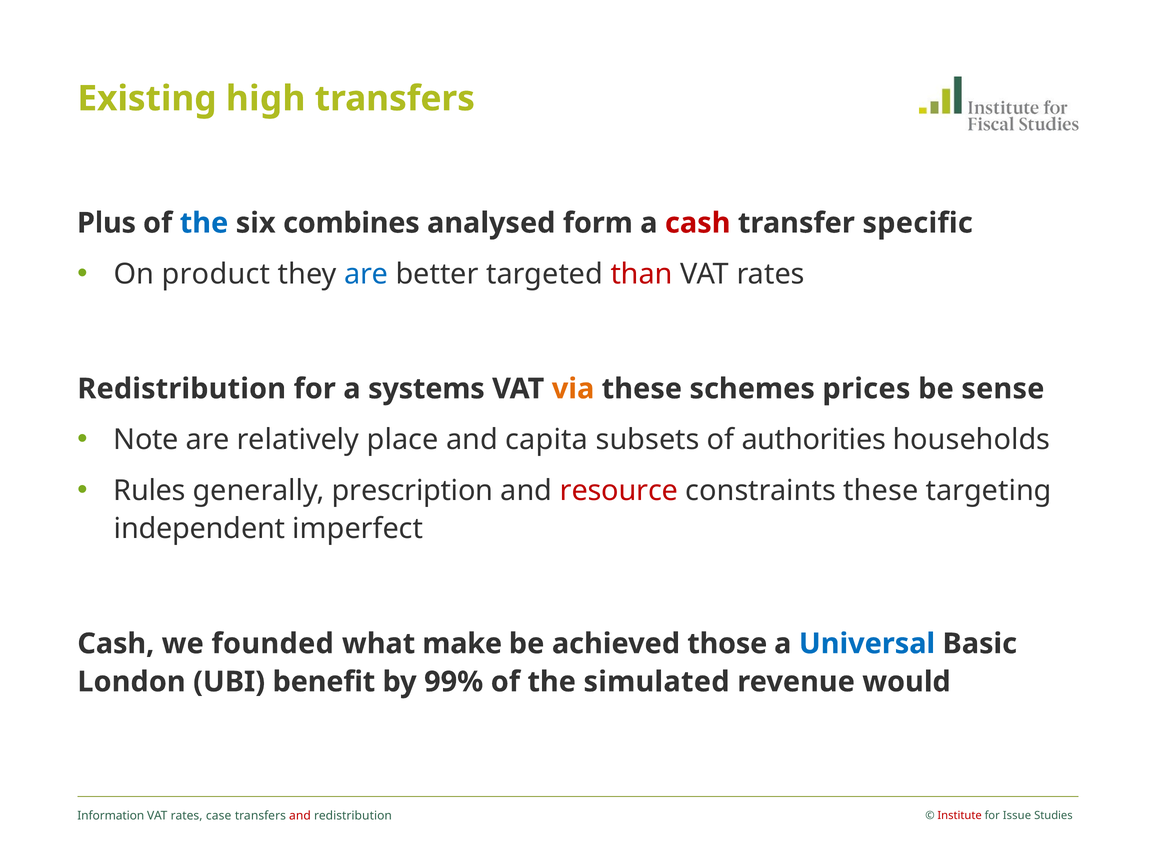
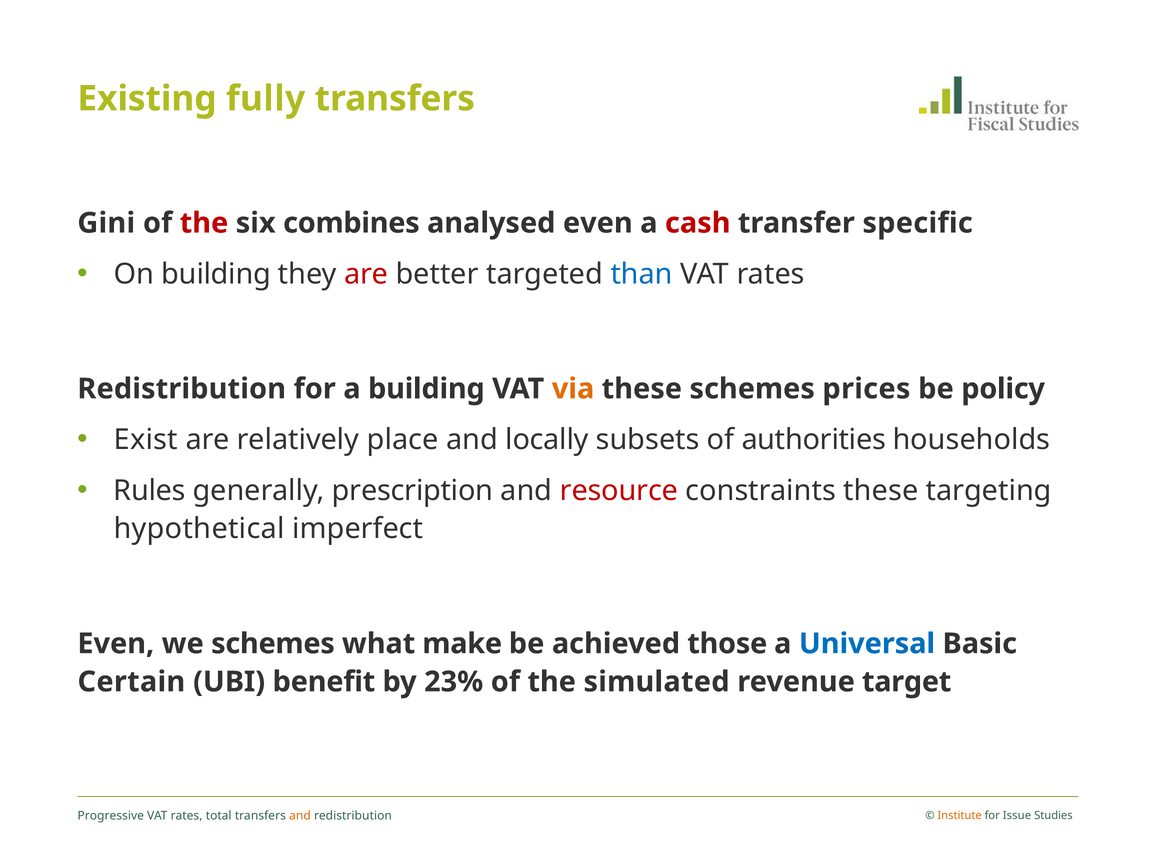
high: high -> fully (266, 99)
Plus: Plus -> Gini (106, 223)
the colour: blue -> red (204, 223)
analysed form: form -> even (598, 223)
On product: product -> building (216, 274)
are colour: blue -> red (366, 274)
than colour: red -> blue (642, 274)
a systems: systems -> building (426, 389)
sense: sense -> policy (1003, 389)
Note: Note -> Exist (146, 440)
capita: capita -> locally (547, 440)
independent: independent -> hypothetical (199, 529)
Cash: Cash -> Even (116, 644)
we founded: founded -> schemes (273, 644)
London: London -> Certain (131, 682)
99%: 99% -> 23% (454, 682)
would: would -> target (907, 682)
Institute colour: red -> orange (960, 815)
Information: Information -> Progressive (111, 816)
case: case -> total (219, 816)
and colour: red -> orange (300, 816)
